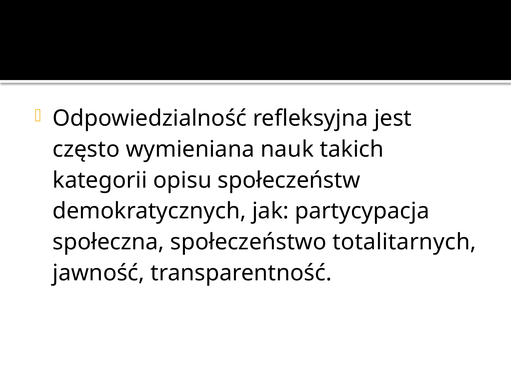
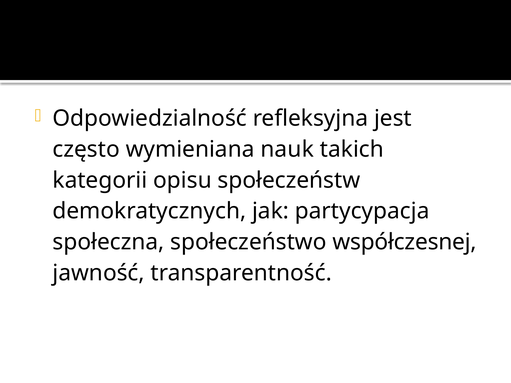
totalitarnych: totalitarnych -> współczesnej (405, 242)
